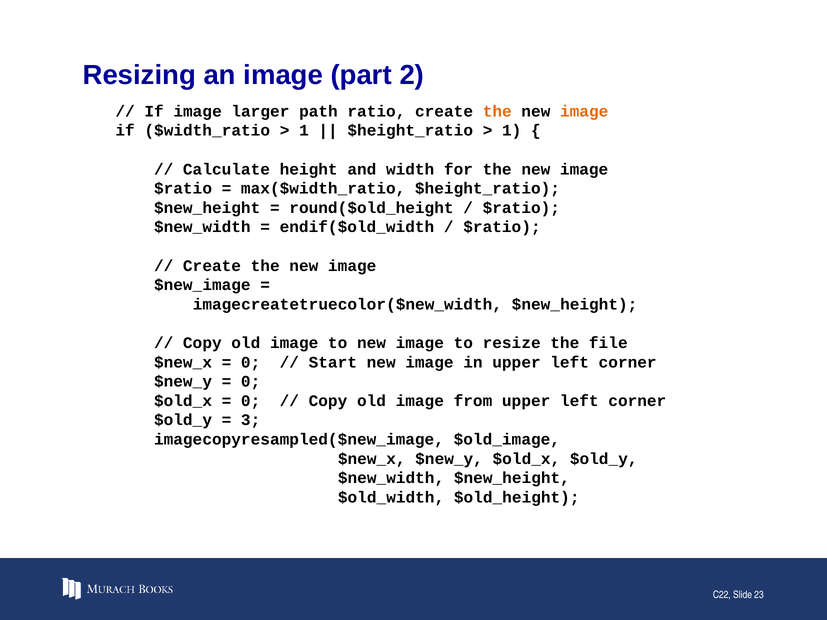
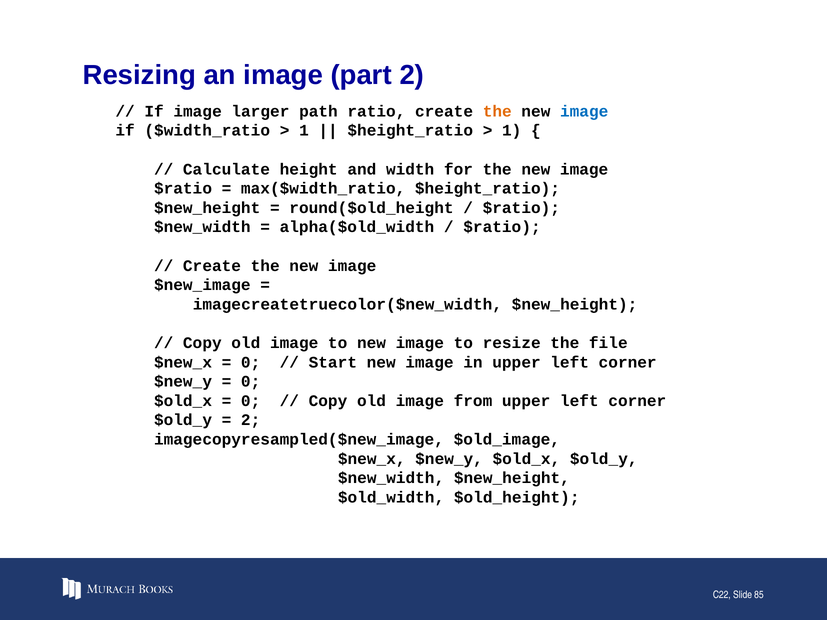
image colour: orange -> blue (584, 111)
endif($old_width: endif($old_width -> alpha($old_width (357, 227)
3: 3 -> 2 (251, 420)
23: 23 -> 85 (759, 595)
